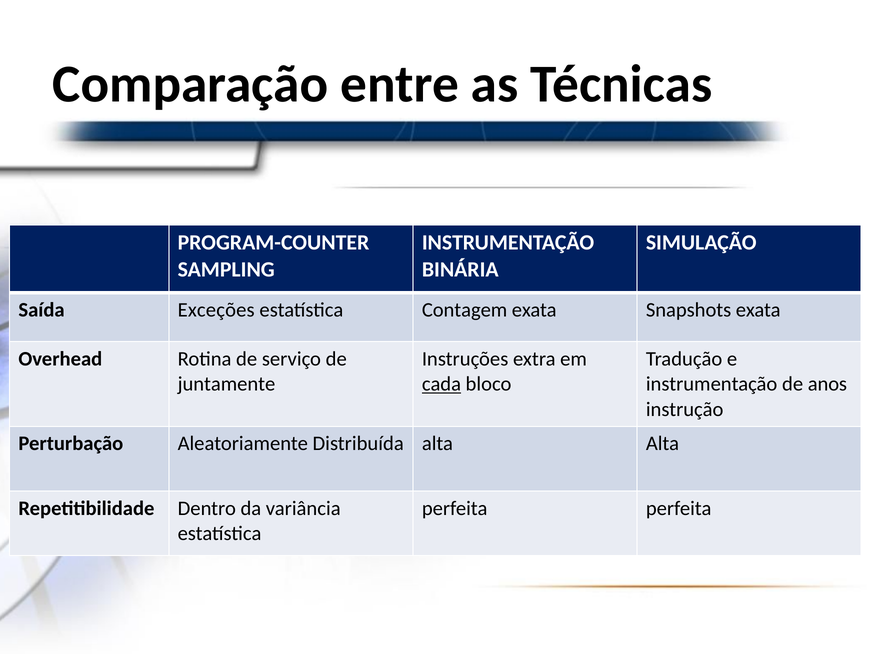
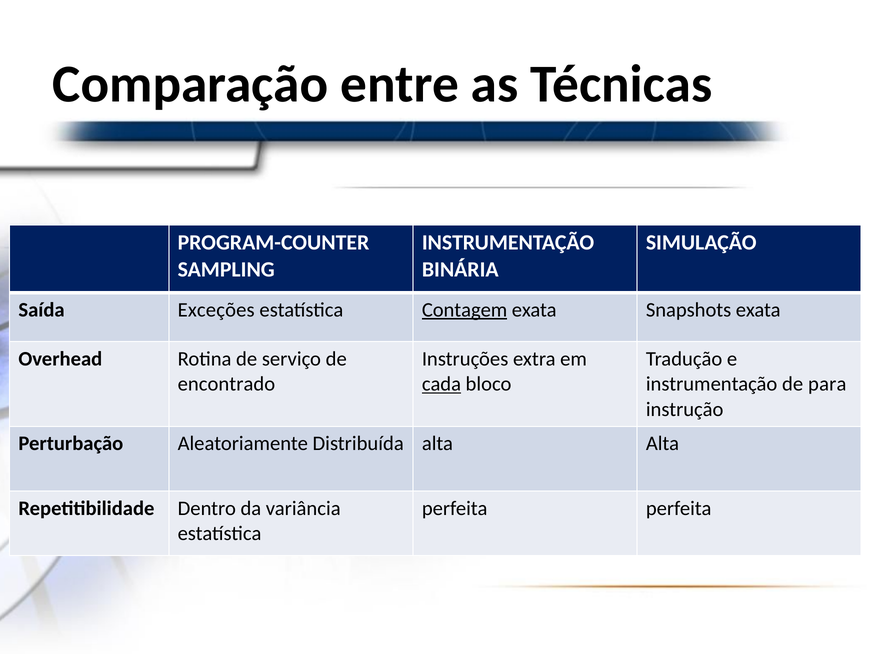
Contagem underline: none -> present (465, 310)
juntamente: juntamente -> encontrado (226, 384)
anos: anos -> para (827, 384)
